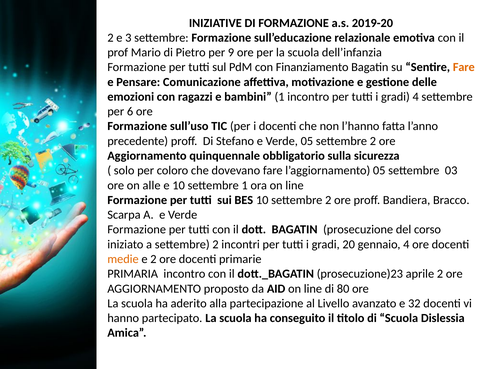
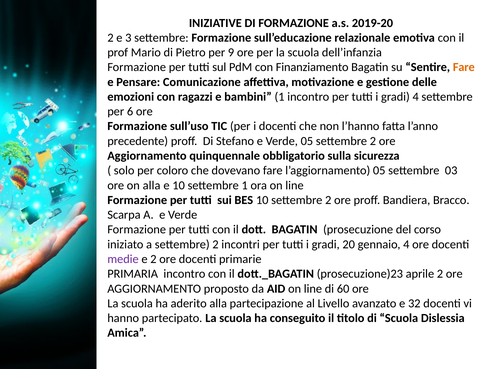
on alle: alle -> alla (152, 185)
medie colour: orange -> purple (123, 259)
80: 80 -> 60 (343, 289)
